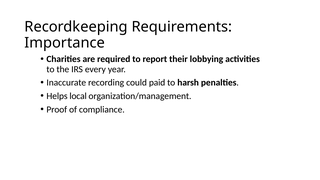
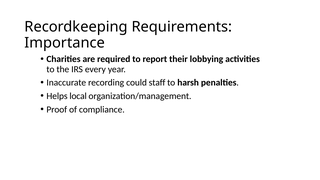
paid: paid -> staff (157, 83)
